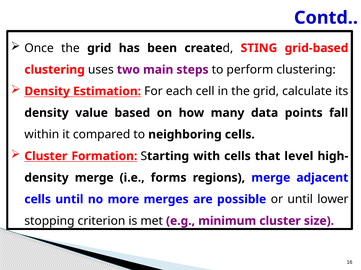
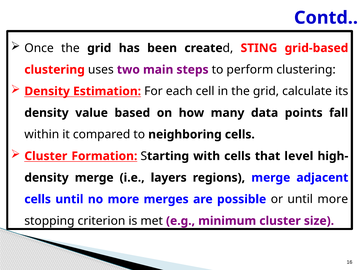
forms: forms -> layers (169, 178)
until lower: lower -> more (333, 200)
